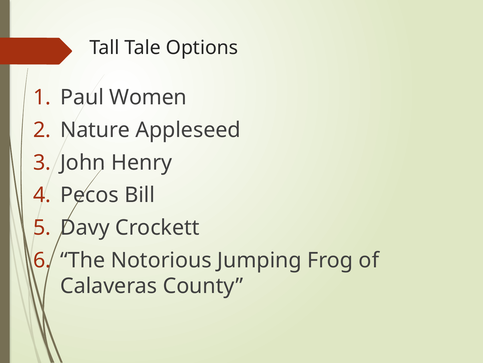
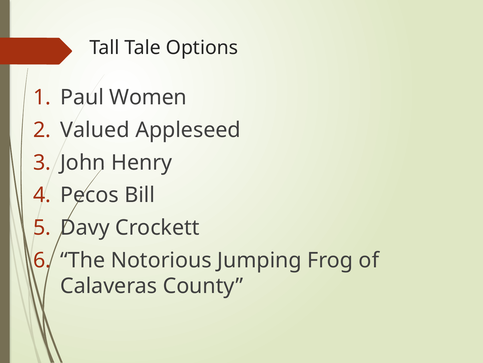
Nature: Nature -> Valued (95, 130)
